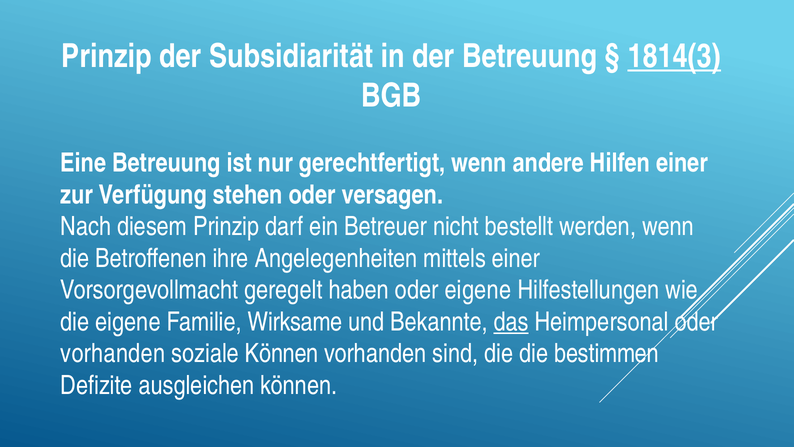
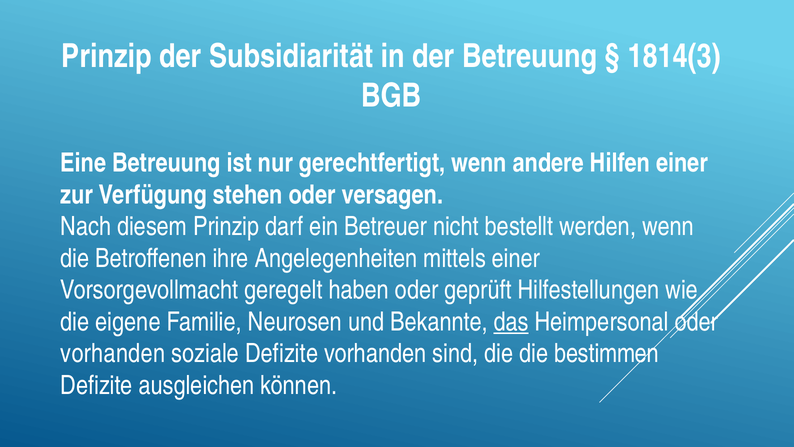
1814(3 underline: present -> none (674, 56)
oder eigene: eigene -> geprüft (478, 290)
Wirksame: Wirksame -> Neurosen (295, 322)
soziale Können: Können -> Defizite (282, 353)
